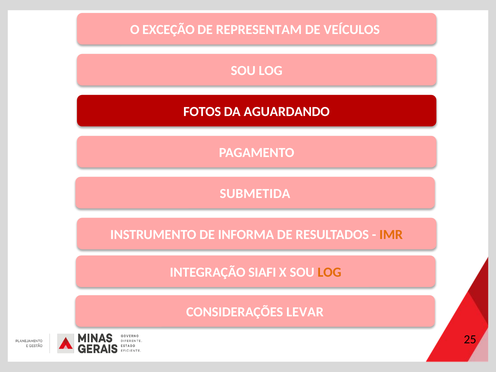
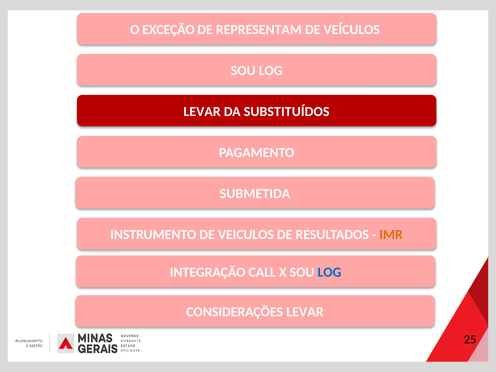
FOTOS: FOTOS -> LEVAR (202, 112)
AGUARDANDO: AGUARDANDO -> SUBSTITUÍDOS (287, 112)
INFORMA: INFORMA -> VEICULOS (246, 234)
SIAFI: SIAFI -> CALL (262, 272)
LOG colour: orange -> blue (329, 272)
